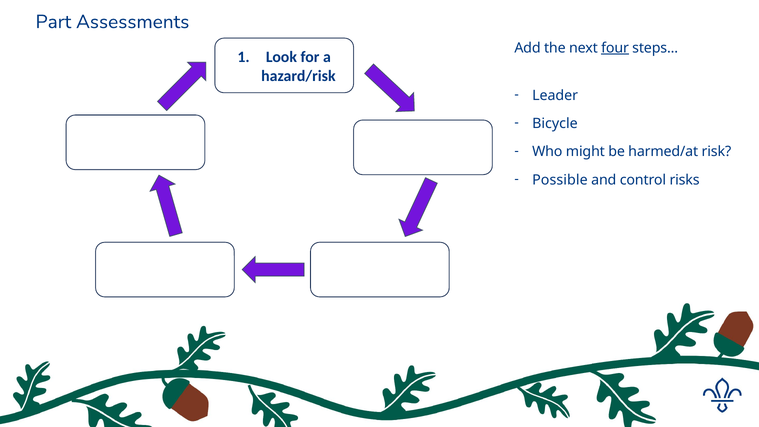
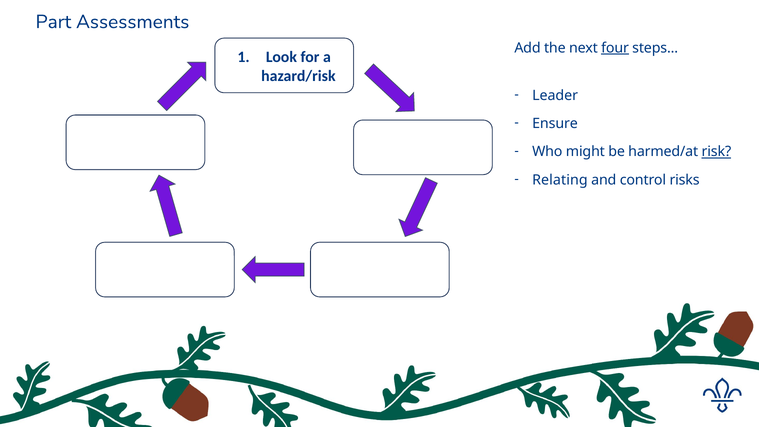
Bicycle: Bicycle -> Ensure (555, 124)
risk underline: none -> present (716, 152)
Possible: Possible -> Relating (560, 180)
